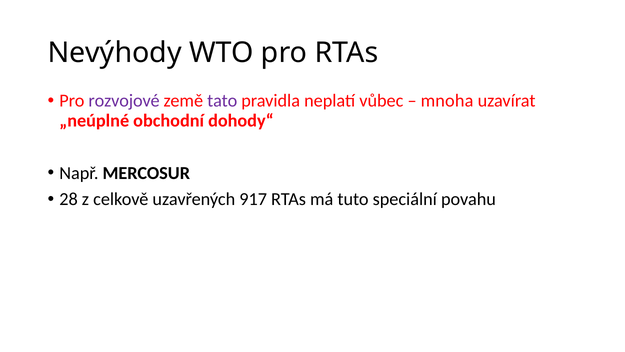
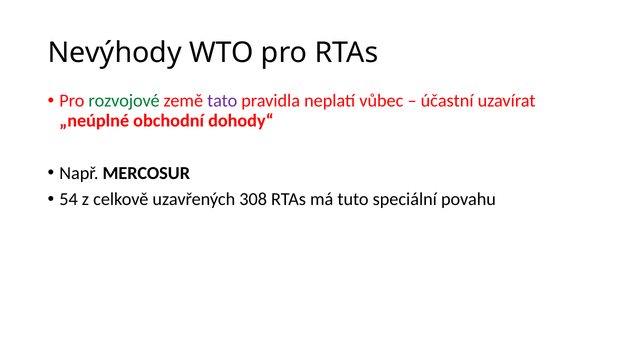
rozvojové colour: purple -> green (124, 101)
mnoha: mnoha -> účastní (447, 101)
28: 28 -> 54 (69, 199)
917: 917 -> 308 (253, 199)
